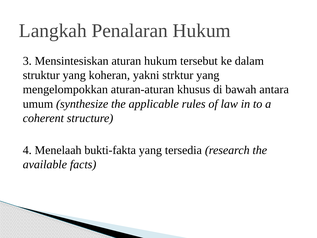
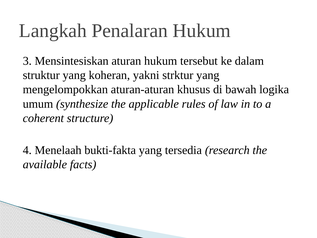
antara: antara -> logika (274, 89)
